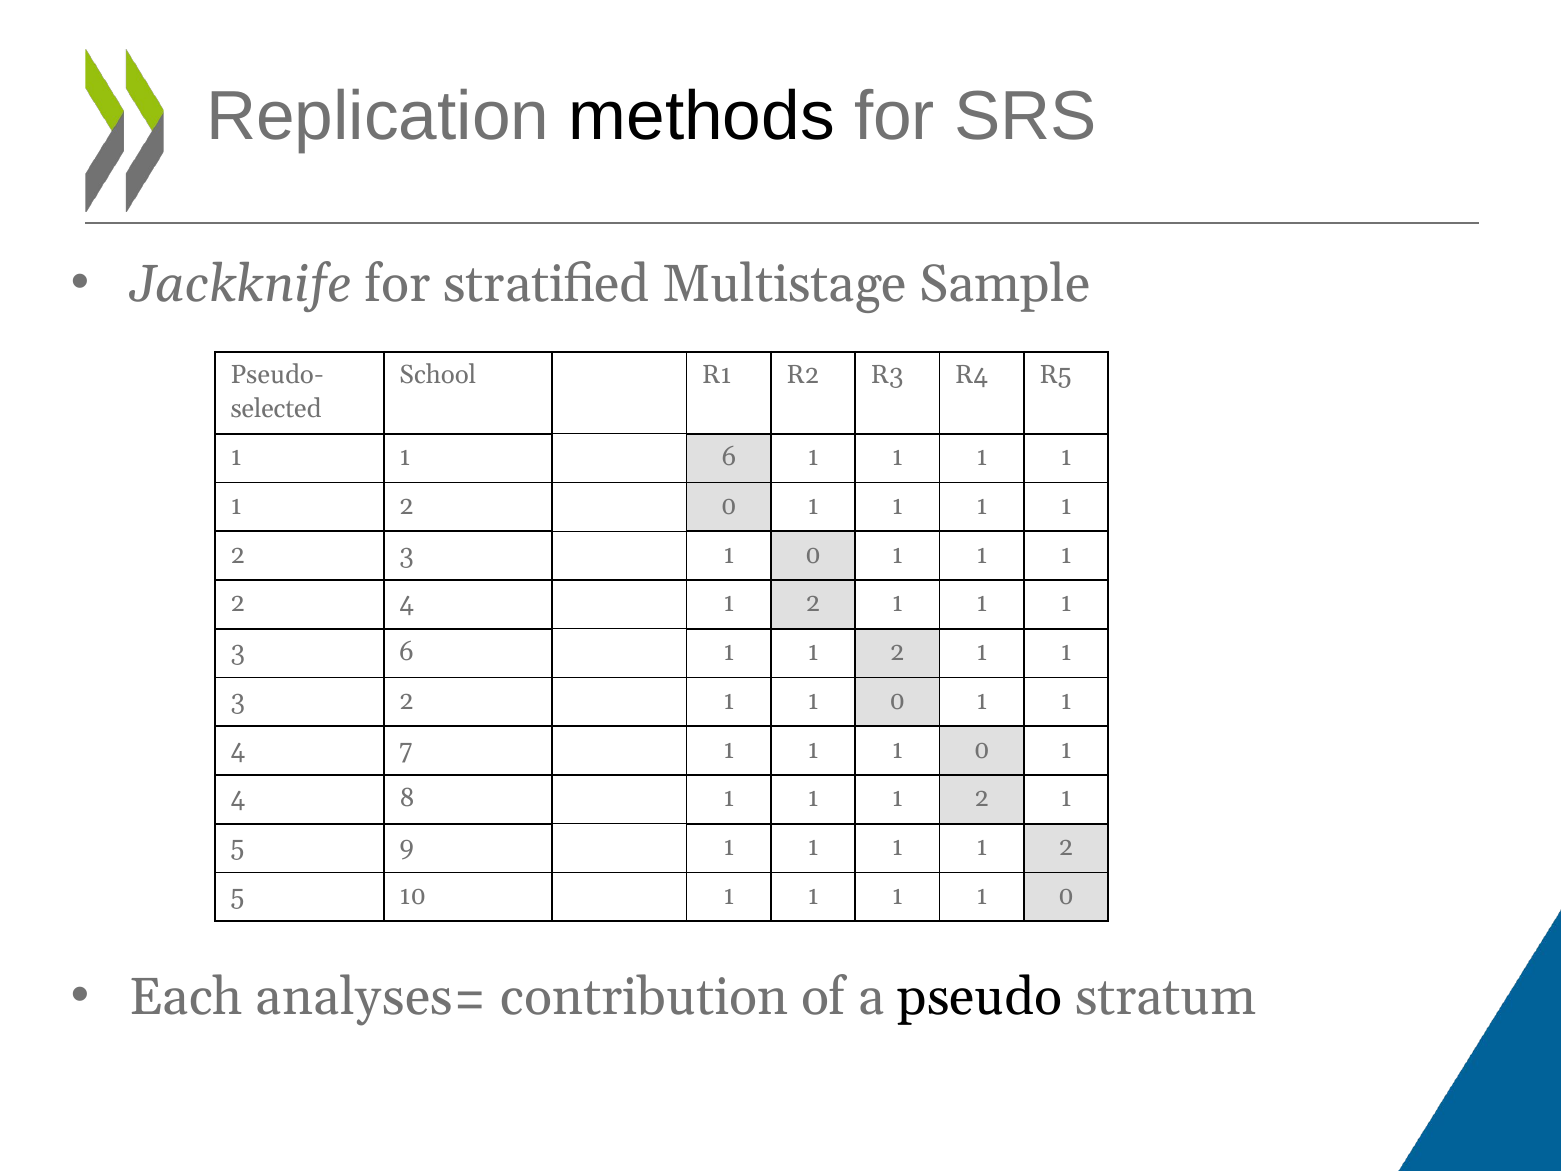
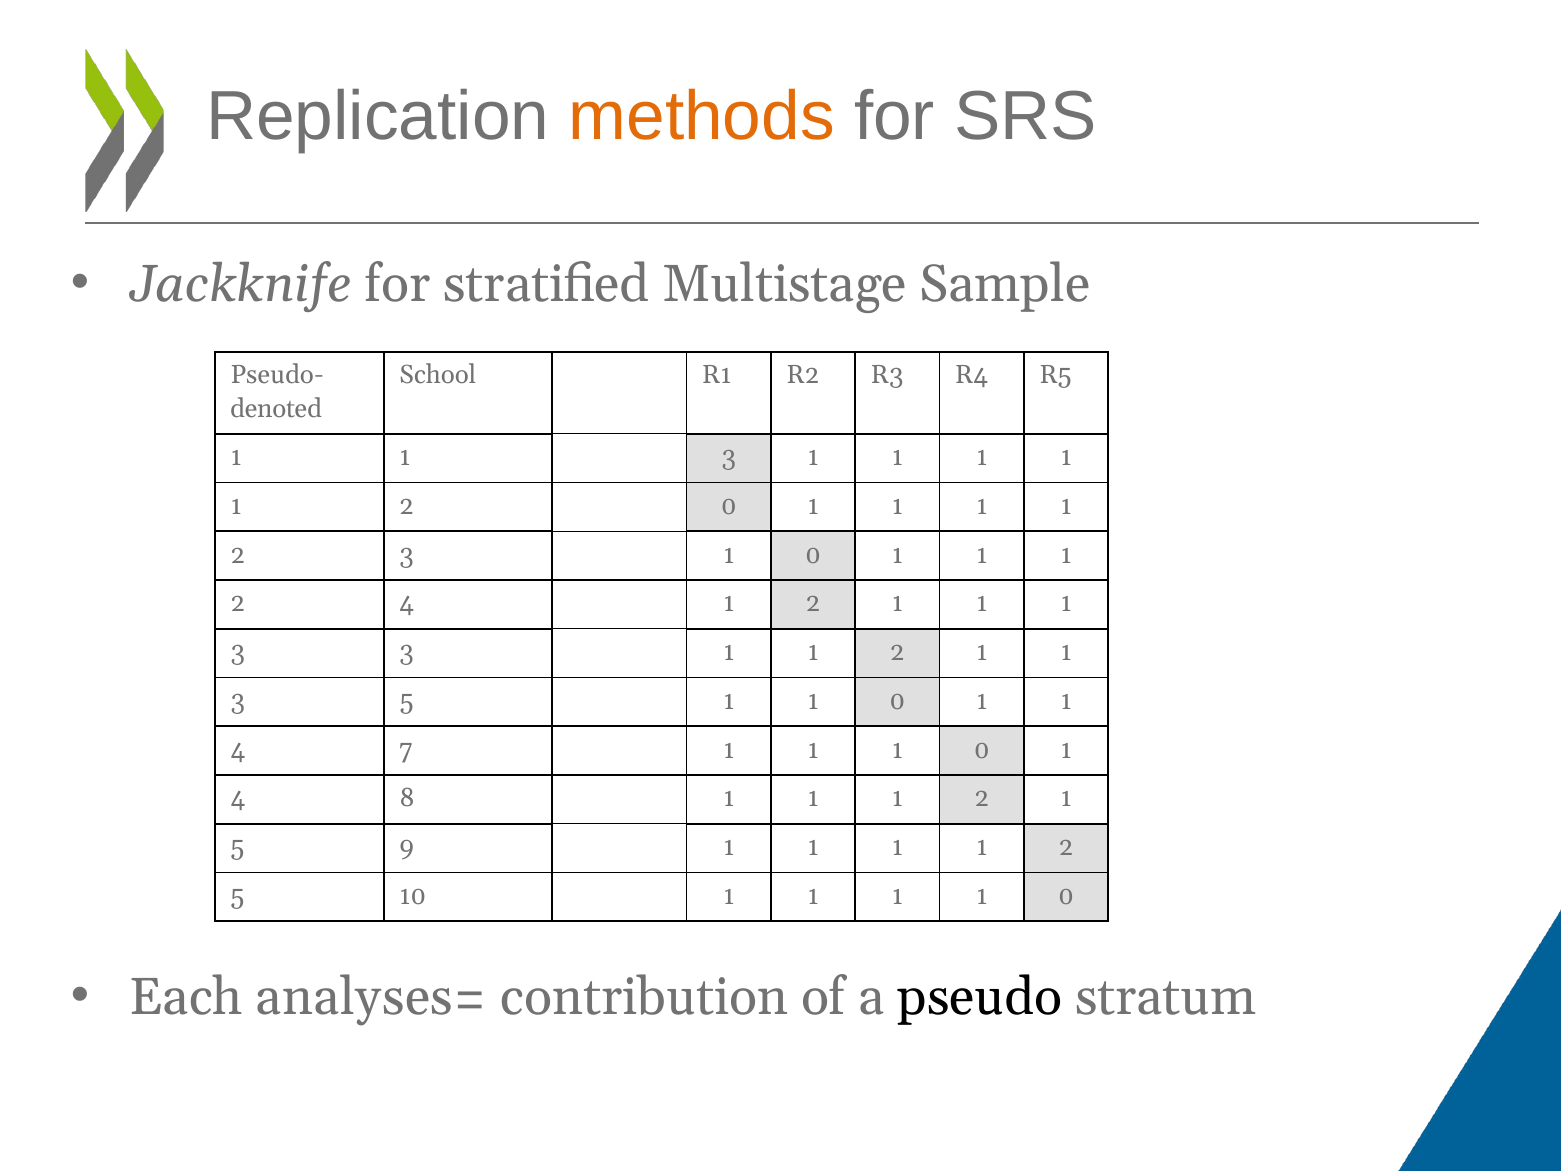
methods colour: black -> orange (702, 117)
selected: selected -> denoted (276, 408)
6: 6 -> 3 (729, 457)
3 6: 6 -> 3 (406, 652)
3 2: 2 -> 5 (407, 701)
